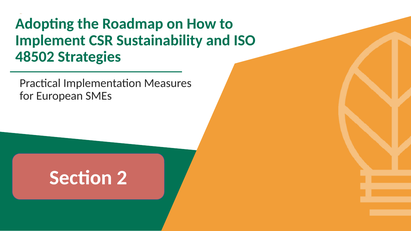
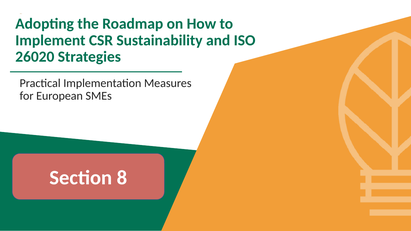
48502: 48502 -> 26020 (35, 57)
2: 2 -> 8 (122, 178)
